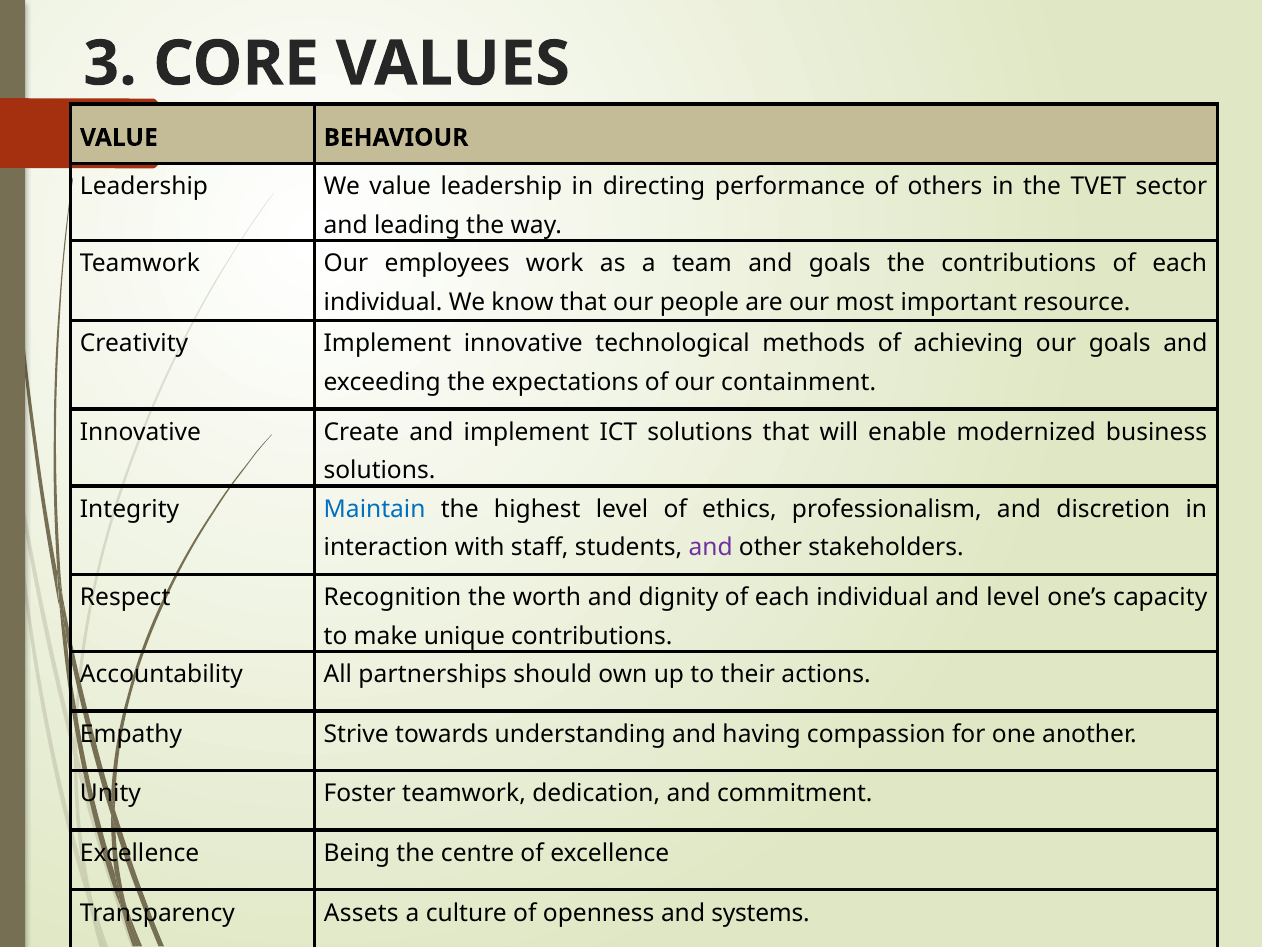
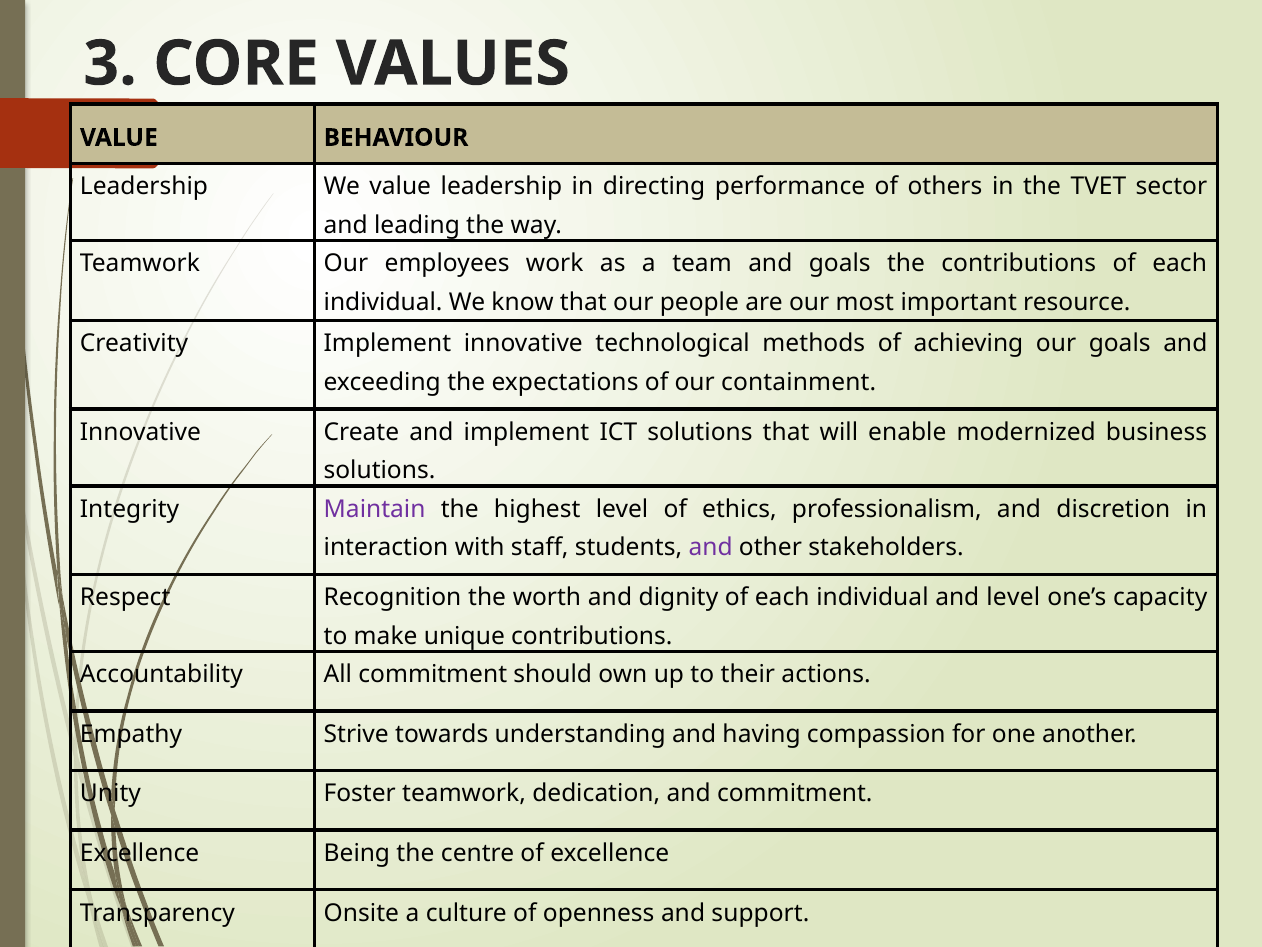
Maintain colour: blue -> purple (375, 509)
All partnerships: partnerships -> commitment (433, 674)
Assets: Assets -> Onsite (361, 912)
systems: systems -> support (760, 912)
